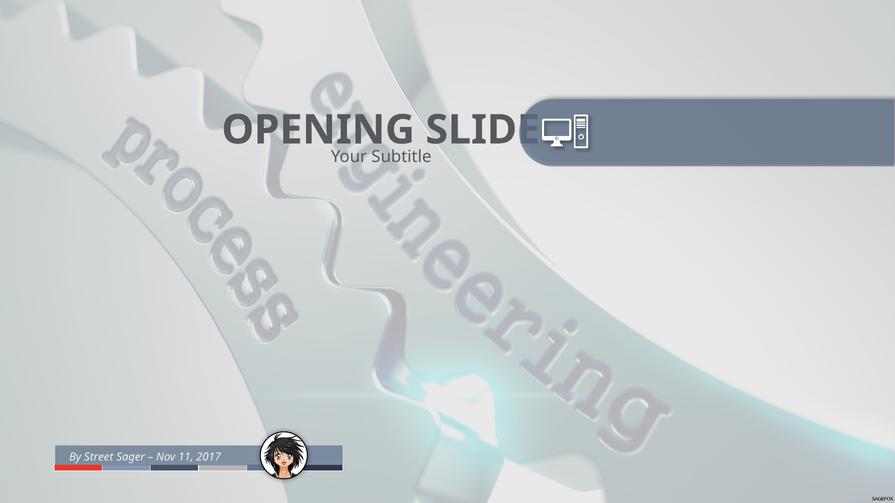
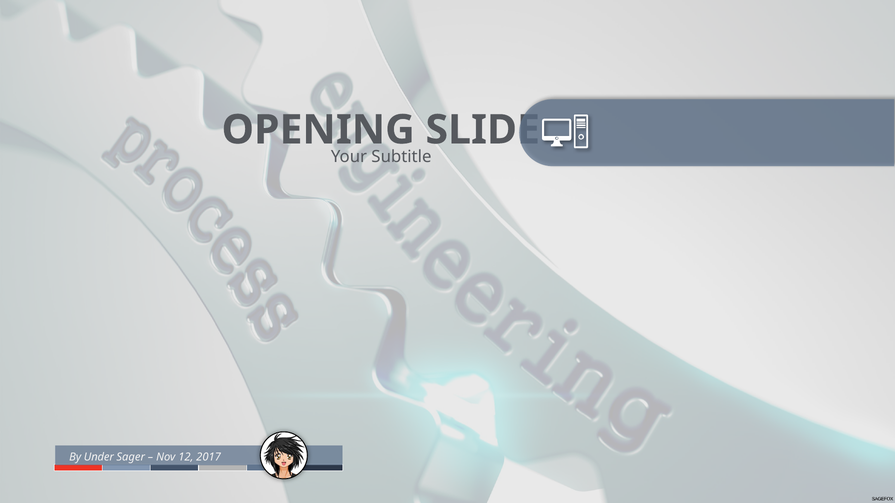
Street: Street -> Under (99, 457)
11: 11 -> 12 (186, 457)
